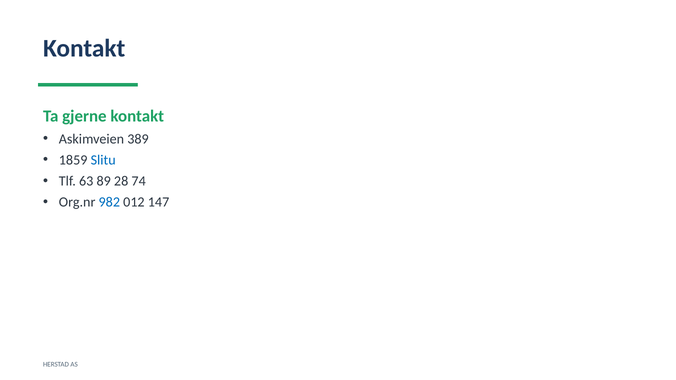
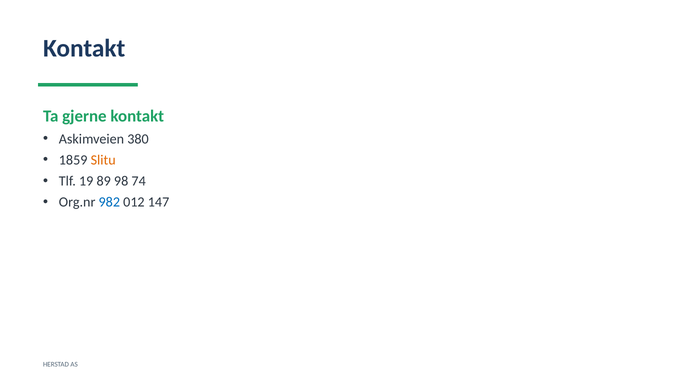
389: 389 -> 380 (138, 139)
Slitu colour: blue -> orange (103, 160)
63: 63 -> 19 (86, 181)
28: 28 -> 98 (121, 181)
